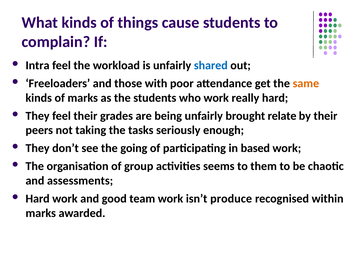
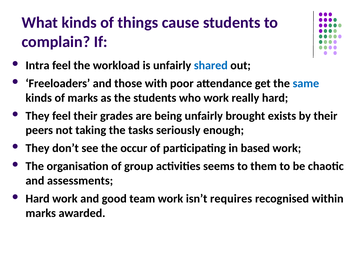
same colour: orange -> blue (306, 83)
relate: relate -> exists (282, 116)
going: going -> occur (134, 148)
produce: produce -> requires (231, 199)
